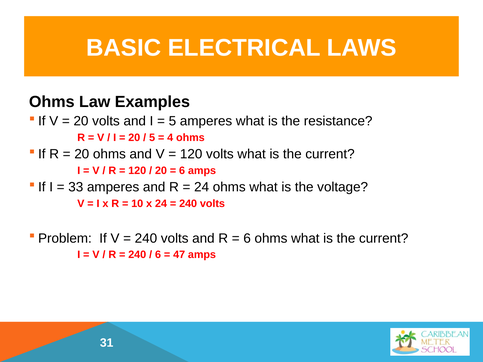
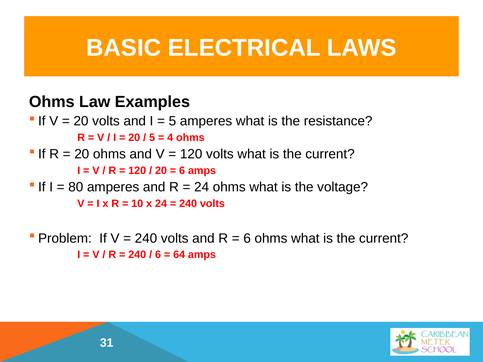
33: 33 -> 80 (76, 187)
47: 47 -> 64 (179, 255)
